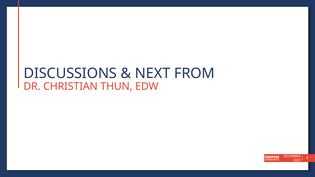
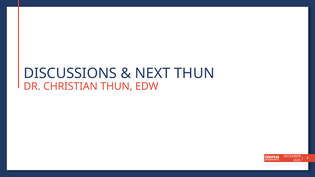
NEXT FROM: FROM -> THUN (194, 73)
